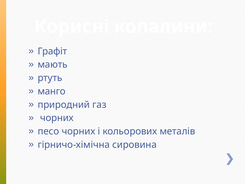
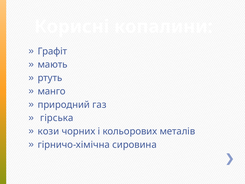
чорних: чорних -> гірська (57, 118)
песо: песо -> кози (48, 131)
